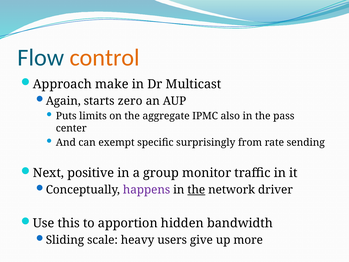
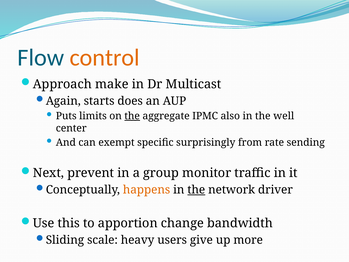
zero: zero -> does (130, 101)
the underline: none -> present (132, 116)
pass: pass -> well (284, 116)
positive: positive -> prevent (91, 173)
happens colour: purple -> orange (147, 190)
hidden: hidden -> change (182, 223)
